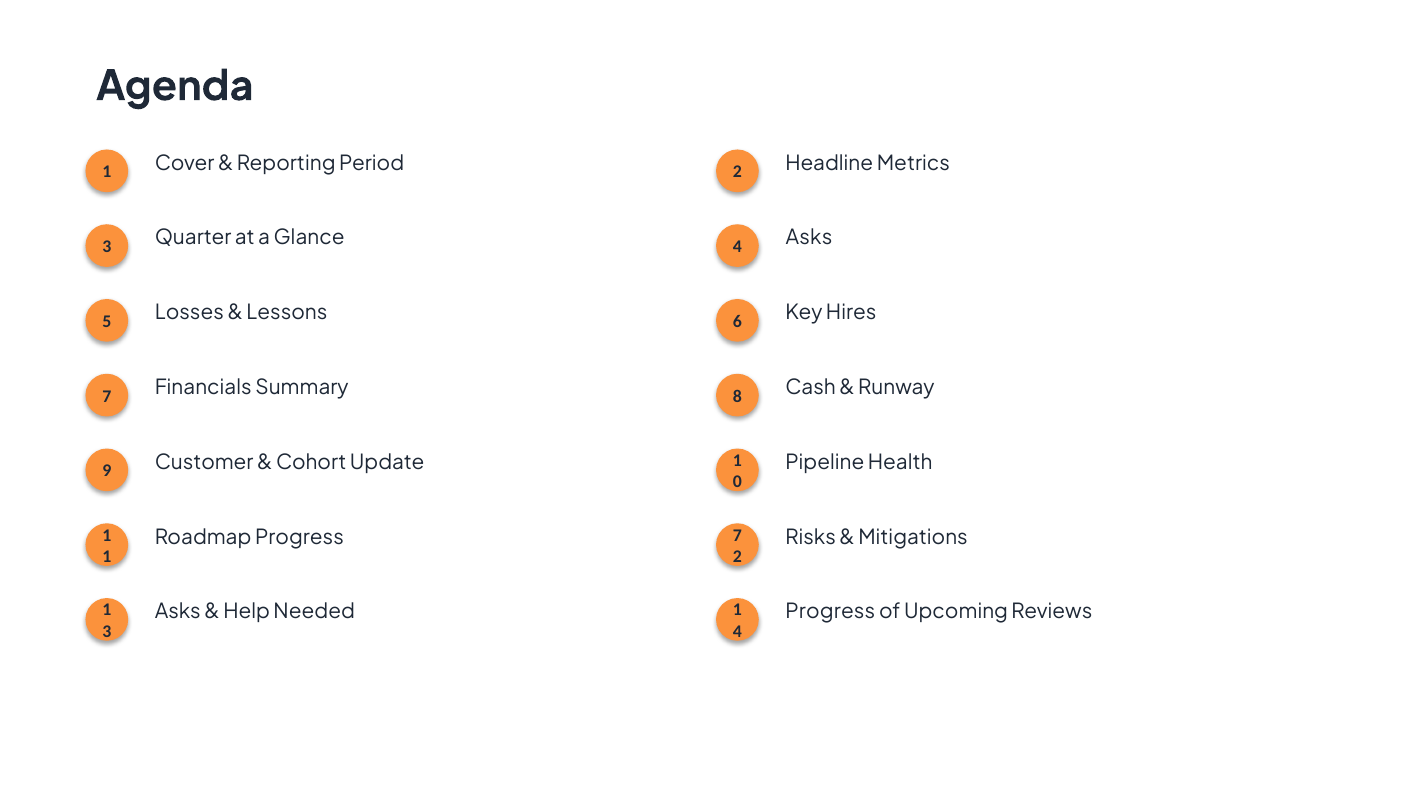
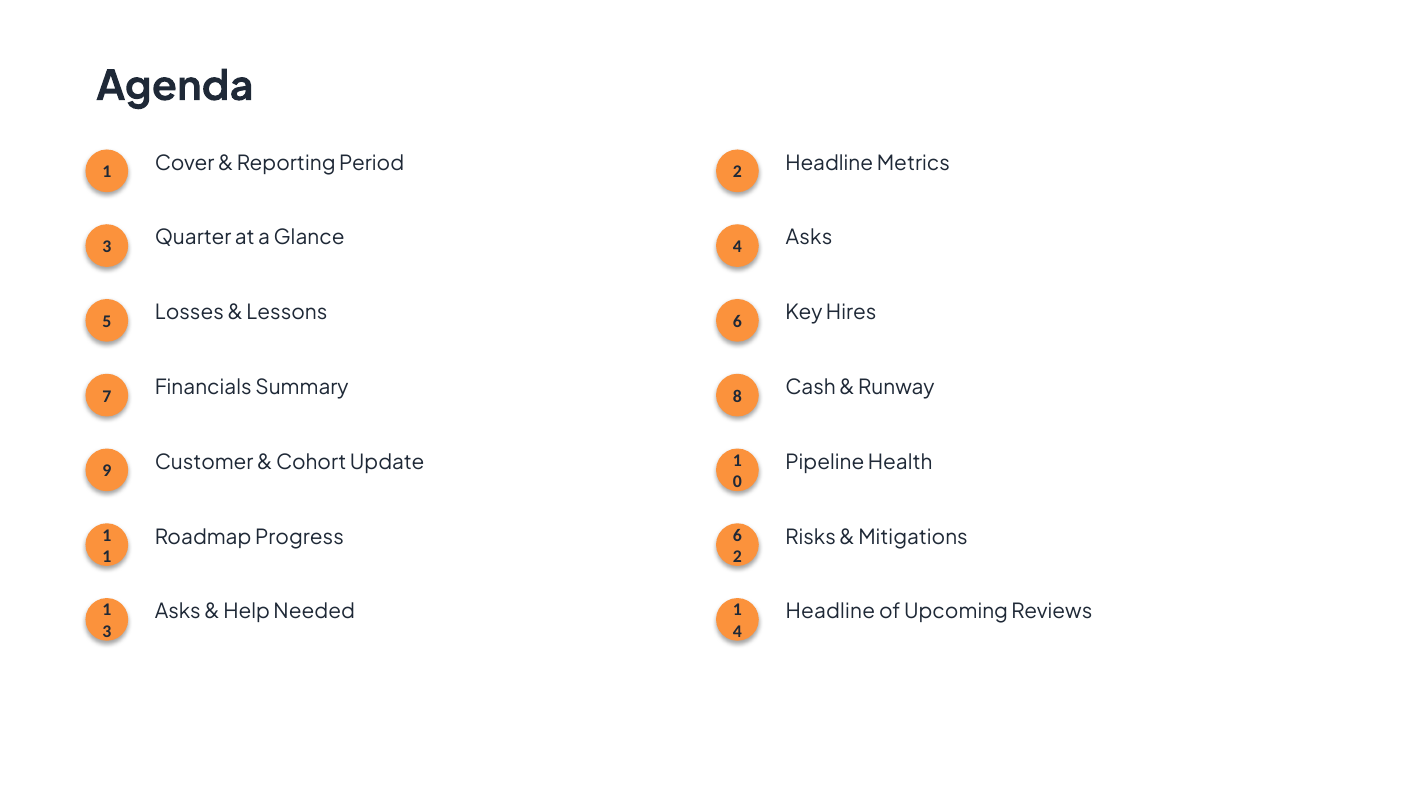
Progress 7: 7 -> 6 (737, 536)
Progress: Progress -> Headline (830, 612)
